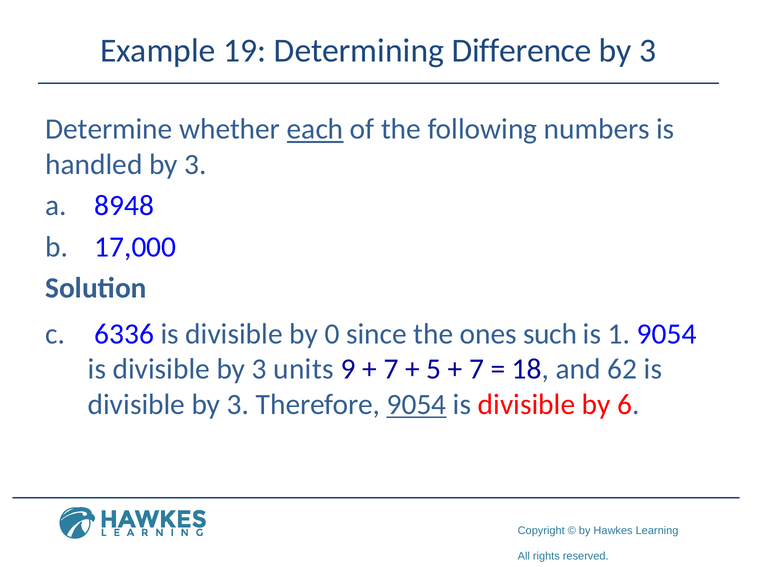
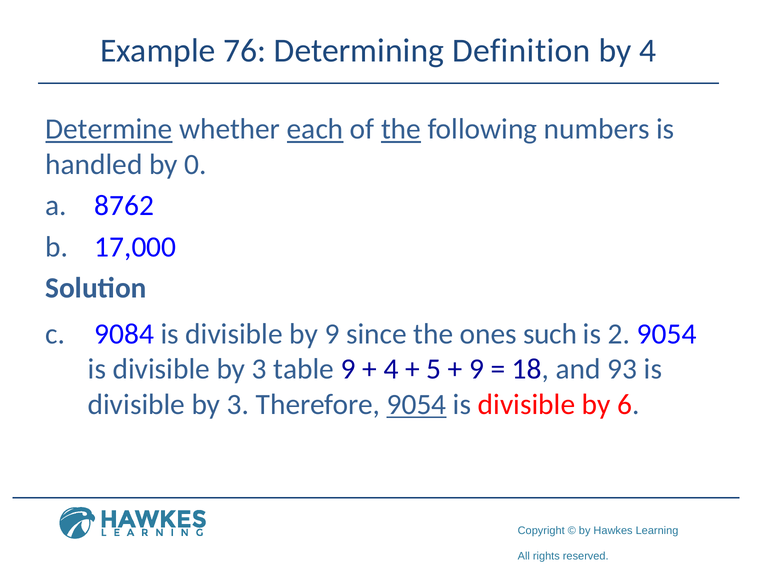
19: 19 -> 76 (245, 51)
Difference: Difference -> Definition (521, 51)
3: 3 -> 4 (648, 51)
Determine underline: none -> present (109, 129)
the underline: none -> present (401, 129)
3: 3 -> 0 (196, 165)
8948: 8948 -> 8762 (124, 206)
6336: 6336 -> 9084 (124, 334)
by 0: 0 -> 9 (332, 334)
1: 1 -> 2 (619, 334)
units: units -> table (304, 370)
7: 7 -> 4 (391, 370)
7: 7 -> 9 (477, 370)
62: 62 -> 93 (622, 370)
